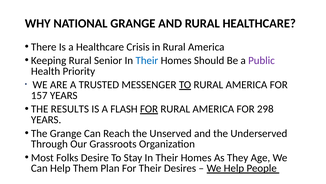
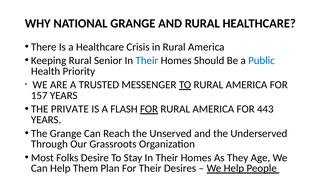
Public colour: purple -> blue (262, 60)
RESULTS: RESULTS -> PRIVATE (70, 109)
298: 298 -> 443 (265, 109)
